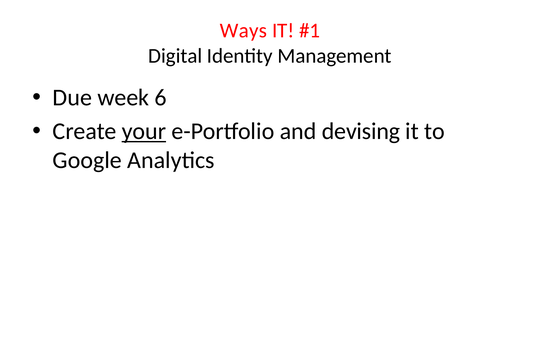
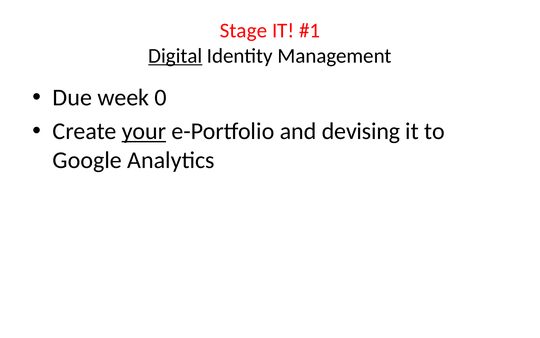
Ways: Ways -> Stage (244, 30)
Digital underline: none -> present (175, 56)
6: 6 -> 0 (161, 98)
